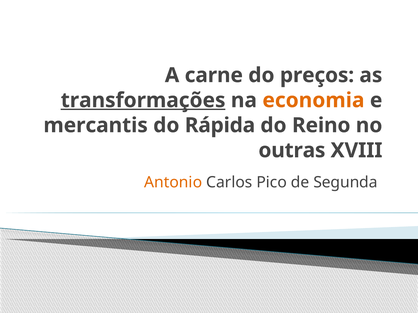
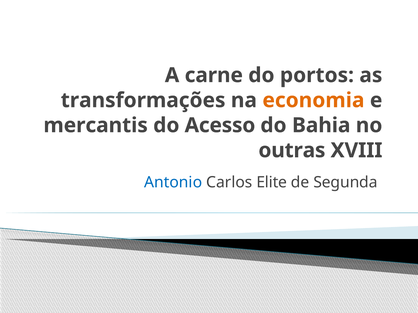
preços: preços -> portos (317, 75)
transformações underline: present -> none (143, 100)
Rápida: Rápida -> Acesso (220, 126)
Reino: Reino -> Bahia (321, 126)
Antonio colour: orange -> blue (173, 182)
Pico: Pico -> Elite (272, 182)
